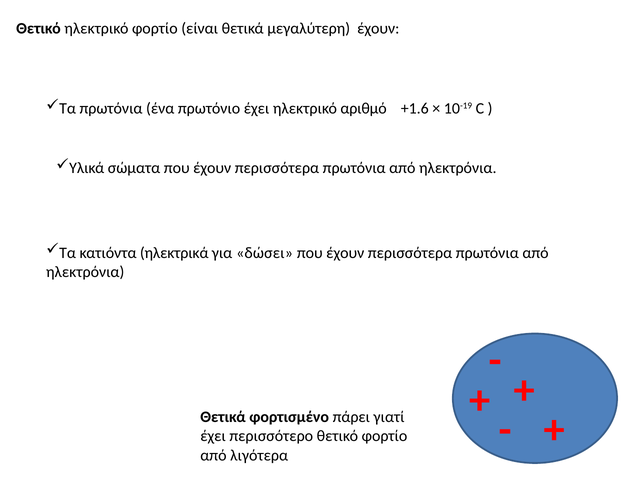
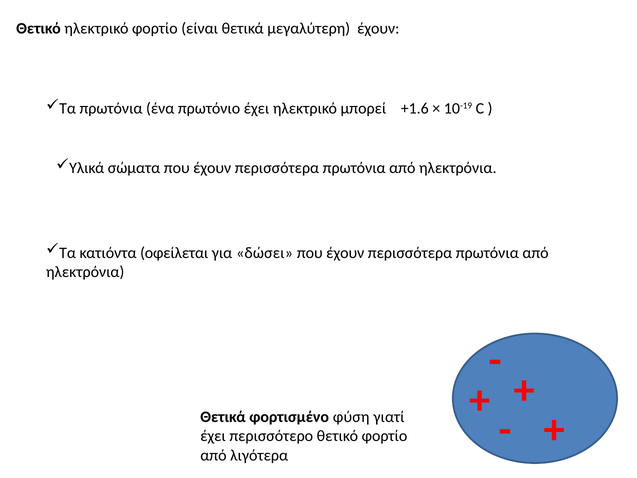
αριθμό: αριθμό -> μπορεί (363, 108)
ηλεκτρικά: ηλεκτρικά -> οφείλεται (174, 253)
πάρει: πάρει -> φύση (351, 417)
